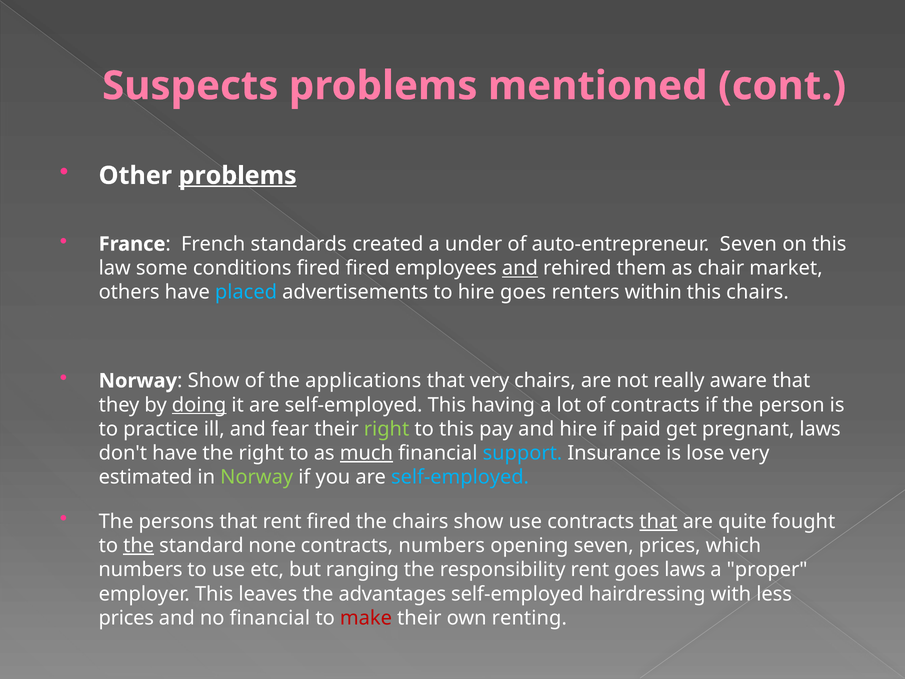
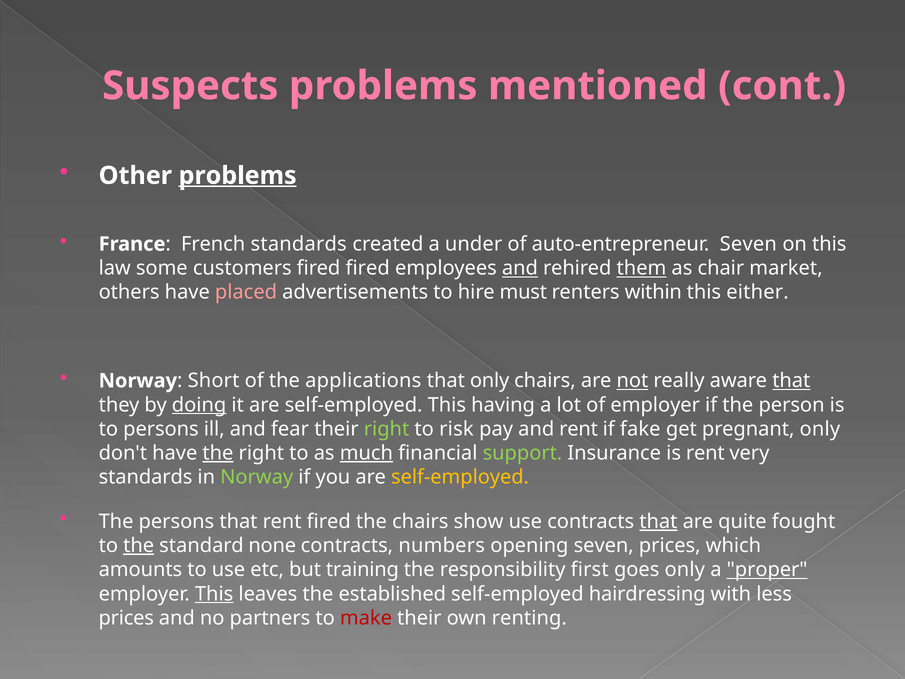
conditions: conditions -> customers (242, 268)
them underline: none -> present (641, 268)
placed colour: light blue -> pink (246, 292)
hire goes: goes -> must (523, 292)
this chairs: chairs -> either (758, 292)
Norway Show: Show -> Short (214, 381)
that very: very -> only (490, 381)
not underline: none -> present (632, 381)
that underline: none -> present (791, 381)
of contracts: contracts -> employer (655, 405)
to practice: practice -> persons (161, 429)
to this: this -> risk (456, 429)
and hire: hire -> rent (579, 429)
paid: paid -> fake (640, 429)
pregnant laws: laws -> only (820, 429)
the underline: none -> present (218, 453)
support colour: light blue -> light green (522, 453)
is lose: lose -> rent (705, 453)
estimated: estimated -> standards (146, 477)
self-employed colour: light blue -> yellow (460, 477)
numbers: numbers -> amounts (140, 570)
ranging: ranging -> training (362, 570)
responsibility rent: rent -> first (590, 570)
goes laws: laws -> only (685, 570)
proper underline: none -> present (767, 570)
This underline: none -> present (214, 594)
advantages: advantages -> established (392, 594)
no financial: financial -> partners (270, 618)
